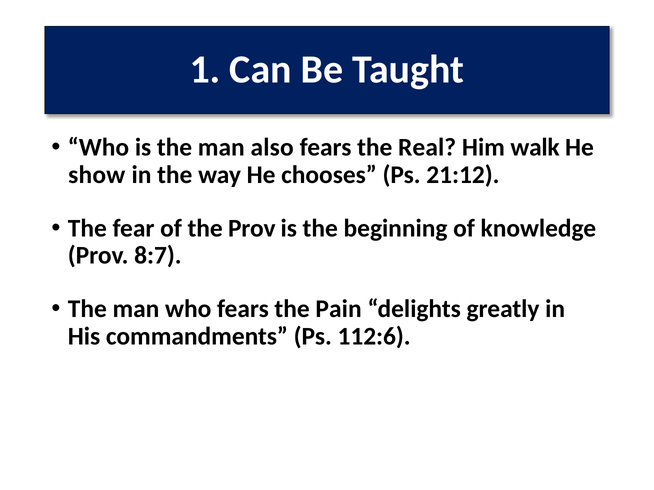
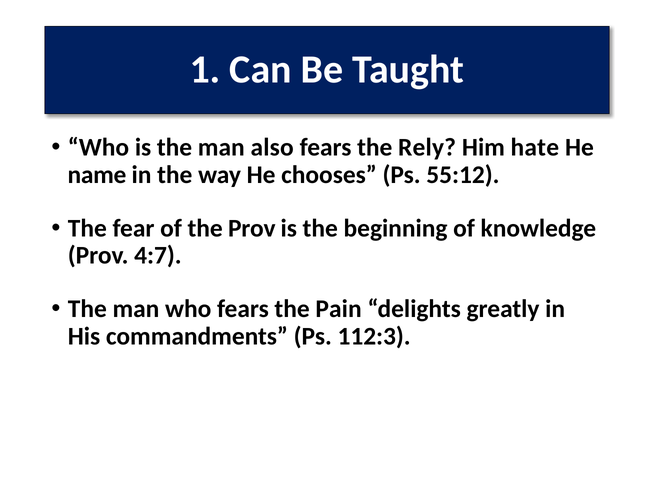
Real: Real -> Rely (427, 147)
walk: walk -> hate (535, 147)
show: show -> name (97, 175)
21:12: 21:12 -> 55:12 (463, 175)
8:7: 8:7 -> 4:7 (158, 256)
112:6: 112:6 -> 112:3 (374, 337)
